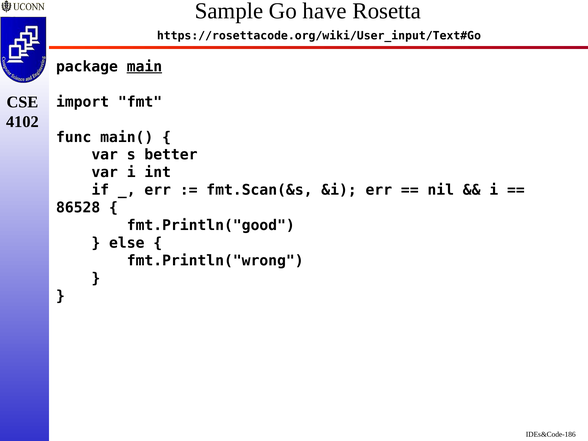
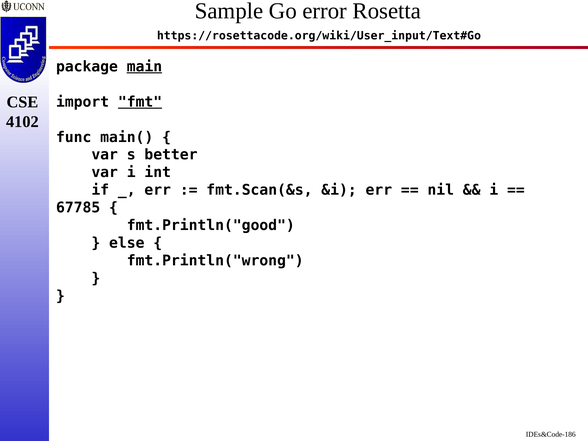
have: have -> error (325, 11)
fmt underline: none -> present (140, 102)
86528: 86528 -> 67785 (78, 208)
